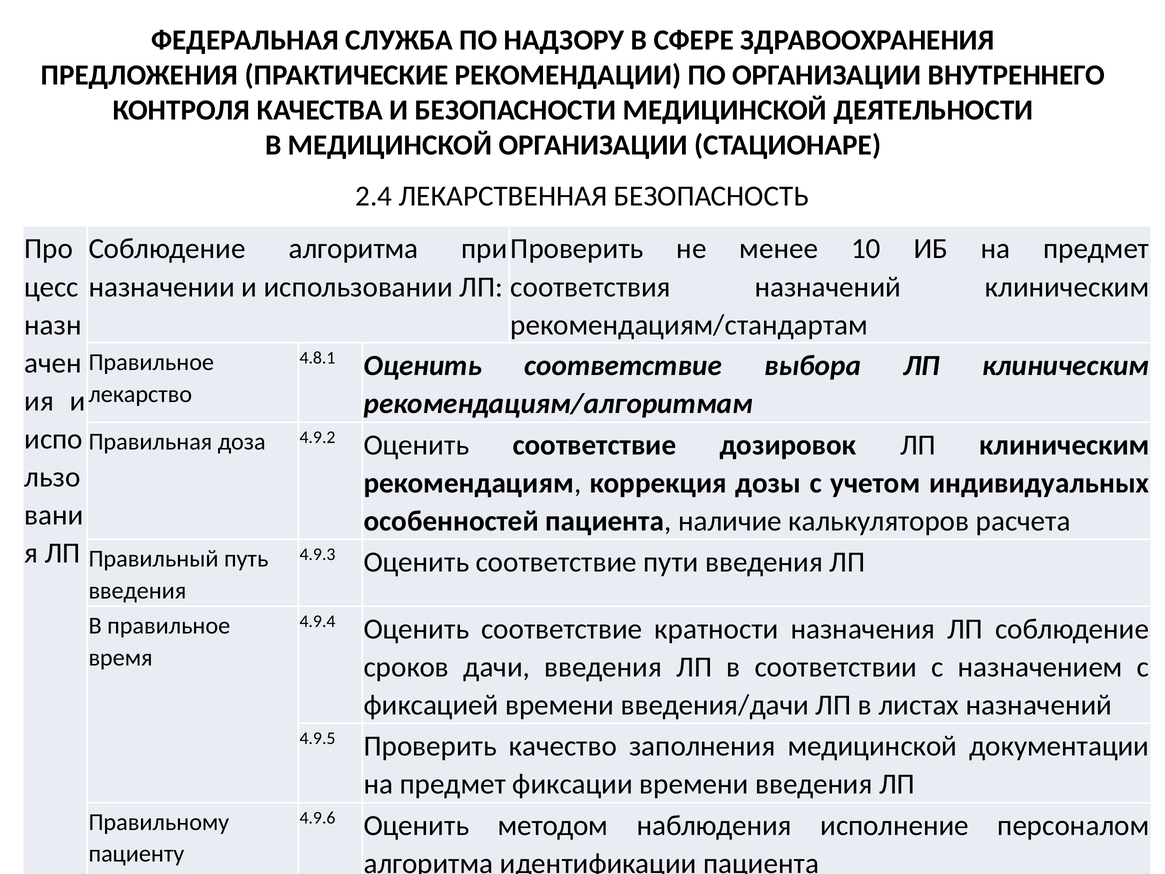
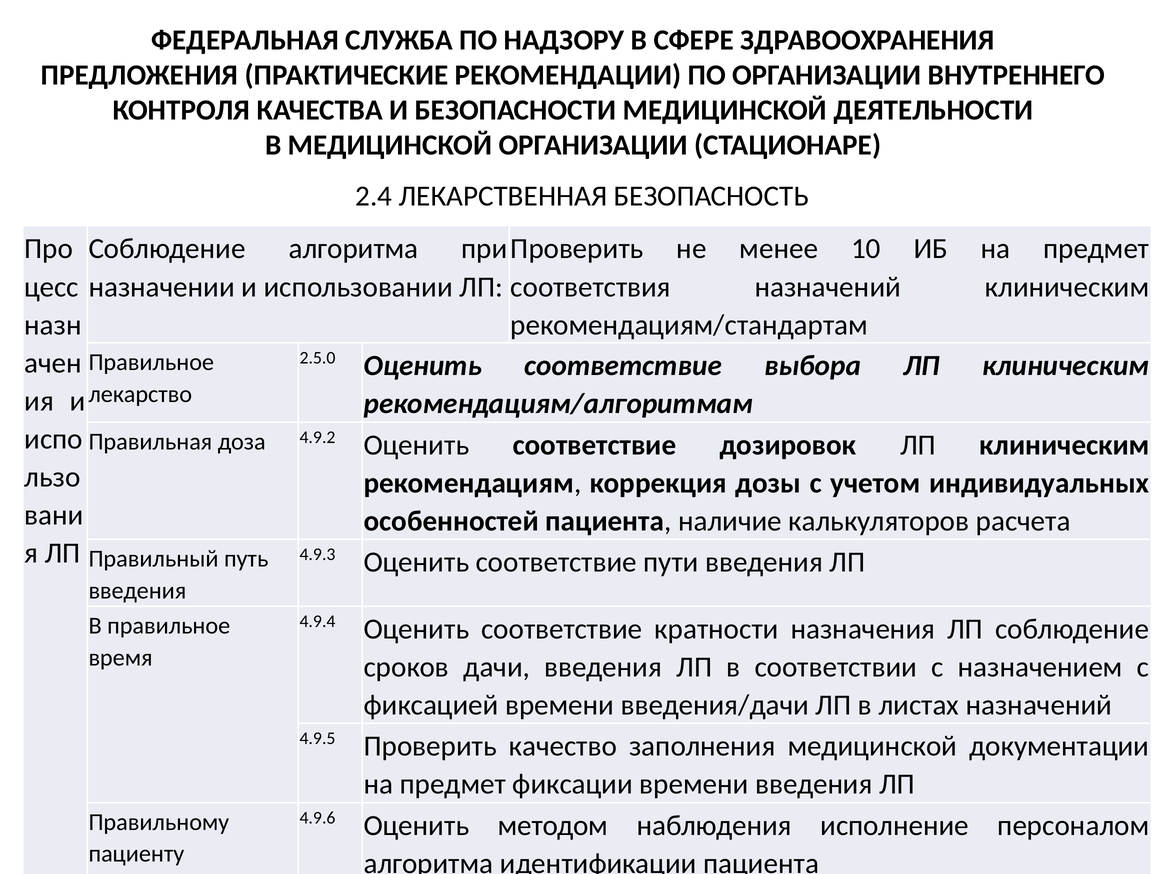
4.8.1: 4.8.1 -> 2.5.0 (317, 358)
